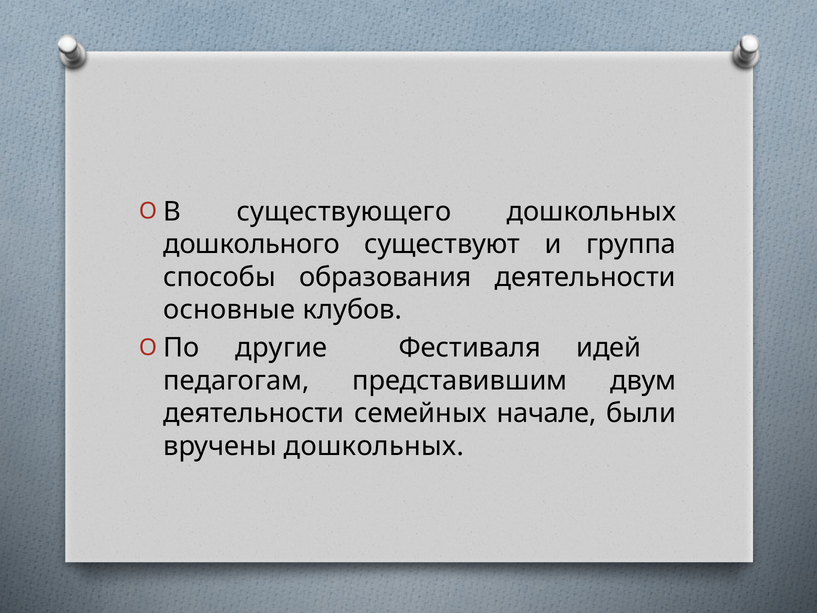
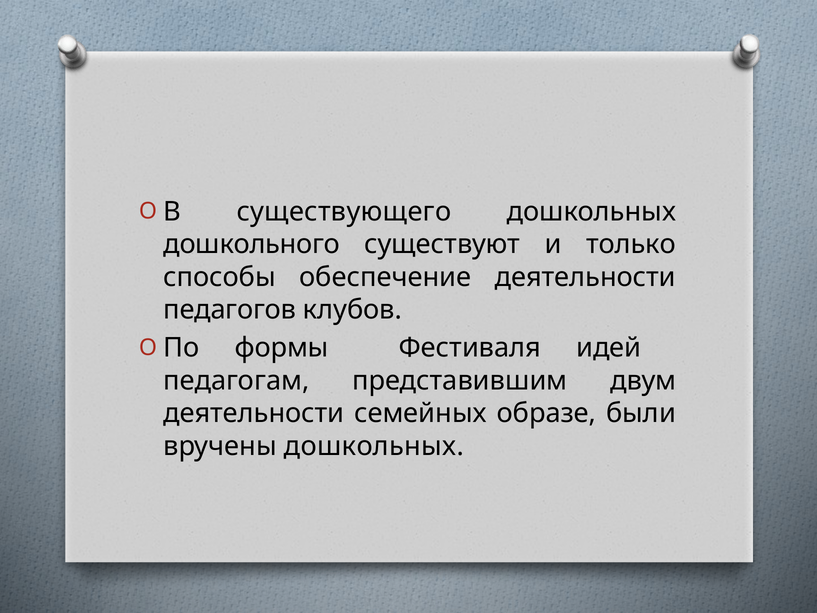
группа: группа -> только (631, 244)
образования: образования -> обеспечение (385, 277)
основные: основные -> педагогов (230, 310)
другие: другие -> формы (282, 348)
начале: начале -> образе (546, 413)
